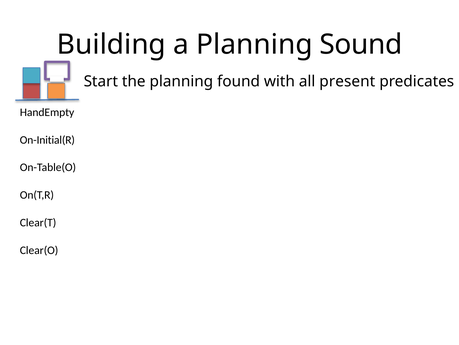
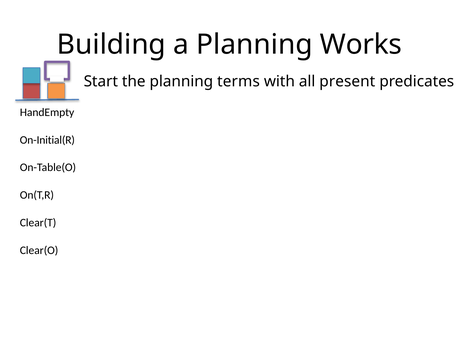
Sound: Sound -> Works (361, 44)
found: found -> terms (238, 81)
